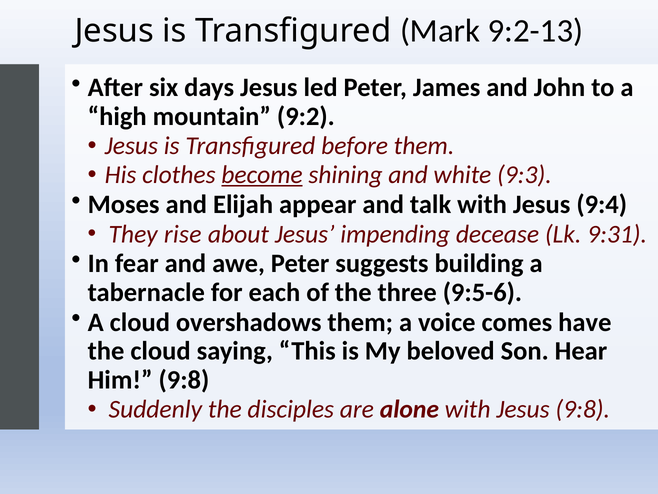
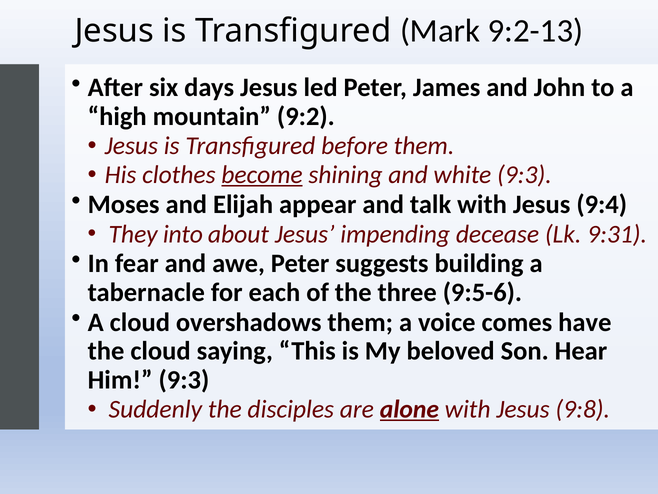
rise: rise -> into (183, 234)
Him 9:8: 9:8 -> 9:3 (184, 379)
alone underline: none -> present (409, 409)
